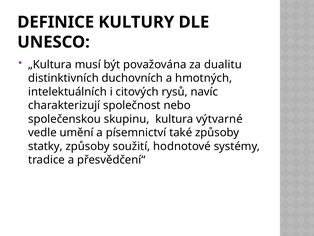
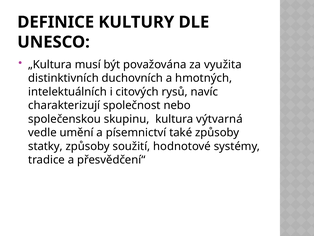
dualitu: dualitu -> využita (223, 64)
výtvarné: výtvarné -> výtvarná (219, 119)
